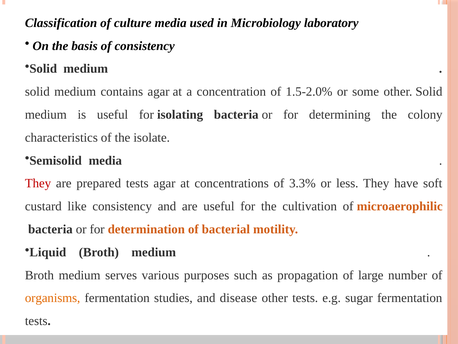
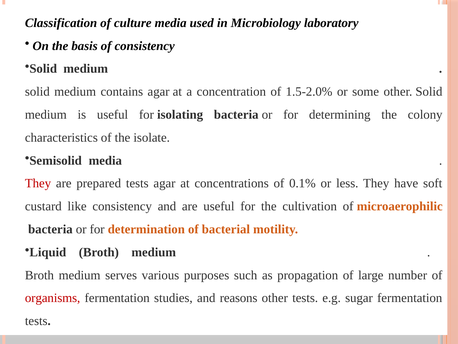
3.3%: 3.3% -> 0.1% (302, 183)
organisms colour: orange -> red (53, 298)
disease: disease -> reasons (239, 298)
